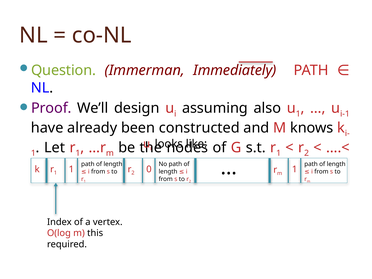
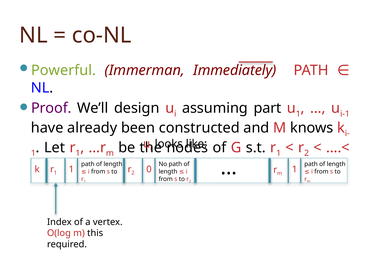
Question: Question -> Powerful (63, 70)
also: also -> part (267, 108)
